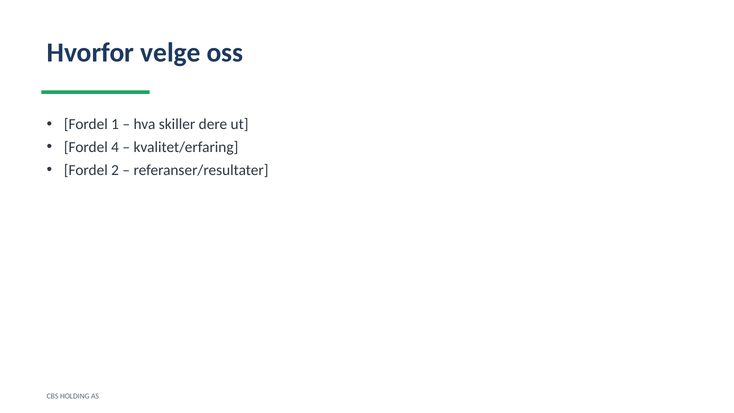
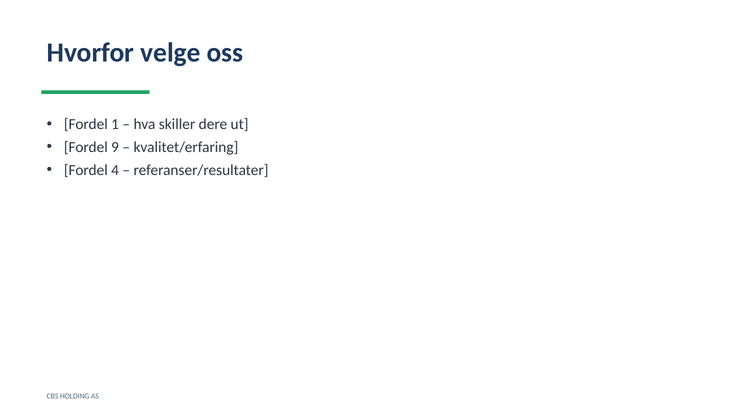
4: 4 -> 9 (115, 147)
2: 2 -> 4 (115, 170)
